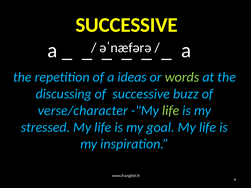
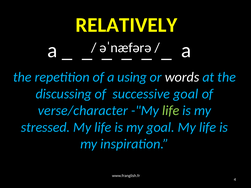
SUCCESSIVE: SUCCESSIVE -> RELATIVELY (126, 25)
ideas: ideas -> using (132, 77)
words colour: light green -> white (182, 77)
successive buzz: buzz -> goal (186, 94)
